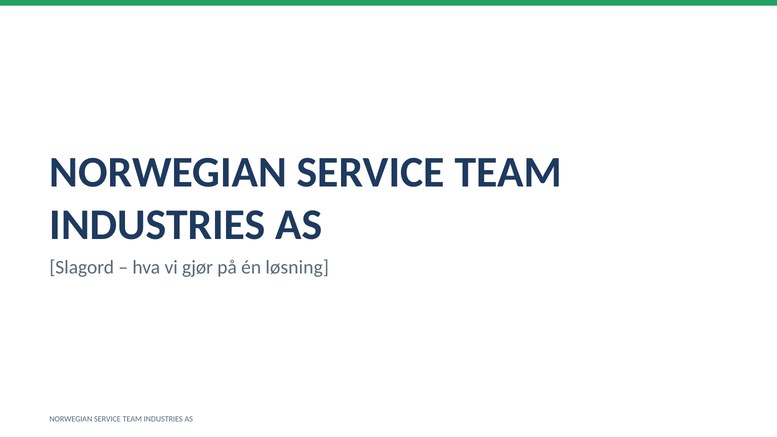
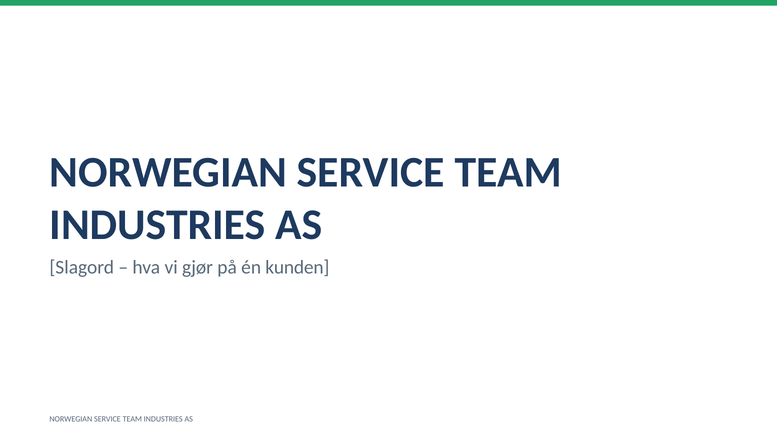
løsning: løsning -> kunden (297, 268)
